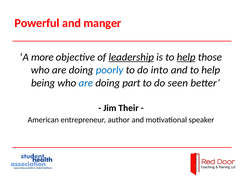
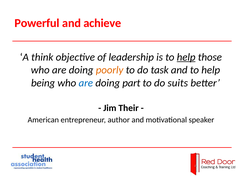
manger: manger -> achieve (102, 23)
more: more -> think (42, 57)
leadership underline: present -> none (131, 57)
poorly colour: blue -> orange (110, 70)
into: into -> task (160, 70)
seen: seen -> suits (178, 83)
